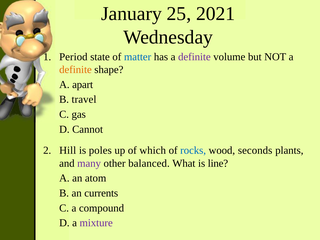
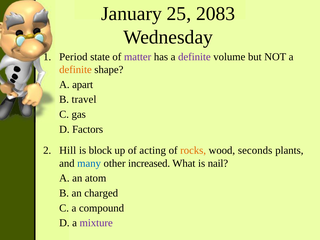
2021: 2021 -> 2083 (216, 14)
matter colour: blue -> purple (138, 57)
Cannot: Cannot -> Factors (88, 129)
poles: poles -> block (100, 150)
which: which -> acting (153, 150)
rocks colour: blue -> orange (193, 150)
many colour: purple -> blue (89, 163)
balanced: balanced -> increased (149, 163)
line: line -> nail (218, 163)
currents: currents -> charged (101, 193)
